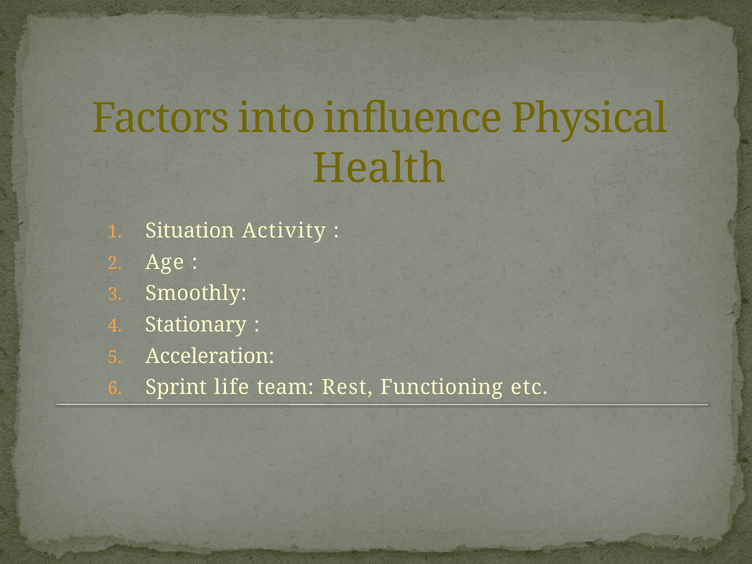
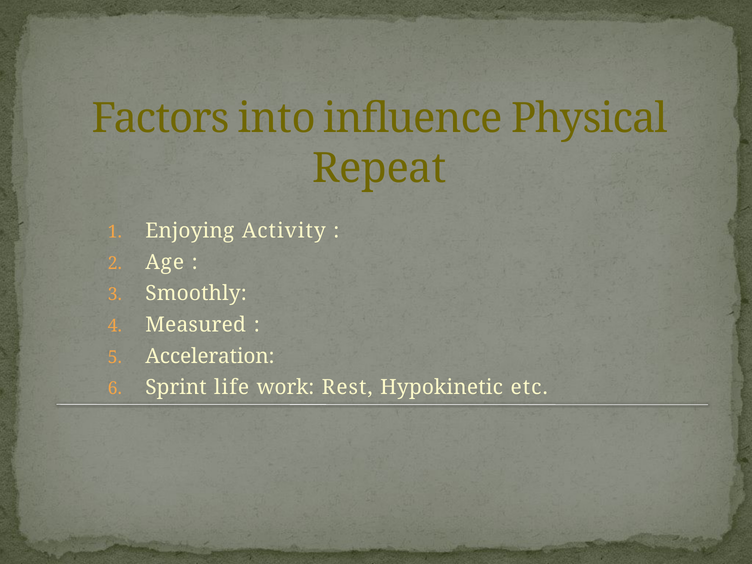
Health: Health -> Repeat (379, 168)
Situation: Situation -> Enjoying (190, 231)
Stationary: Stationary -> Measured (196, 325)
team: team -> work (285, 388)
Functioning: Functioning -> Hypokinetic (442, 388)
